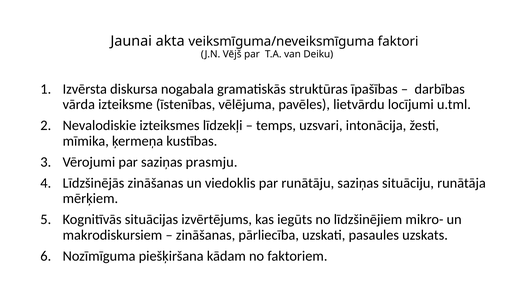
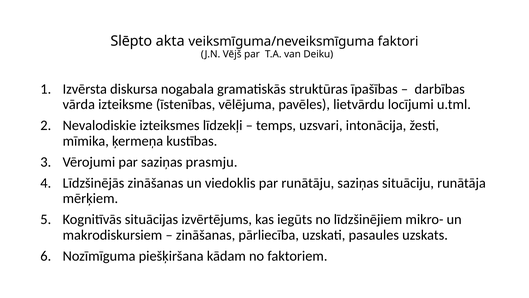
Jaunai: Jaunai -> Slēpto (131, 41)
